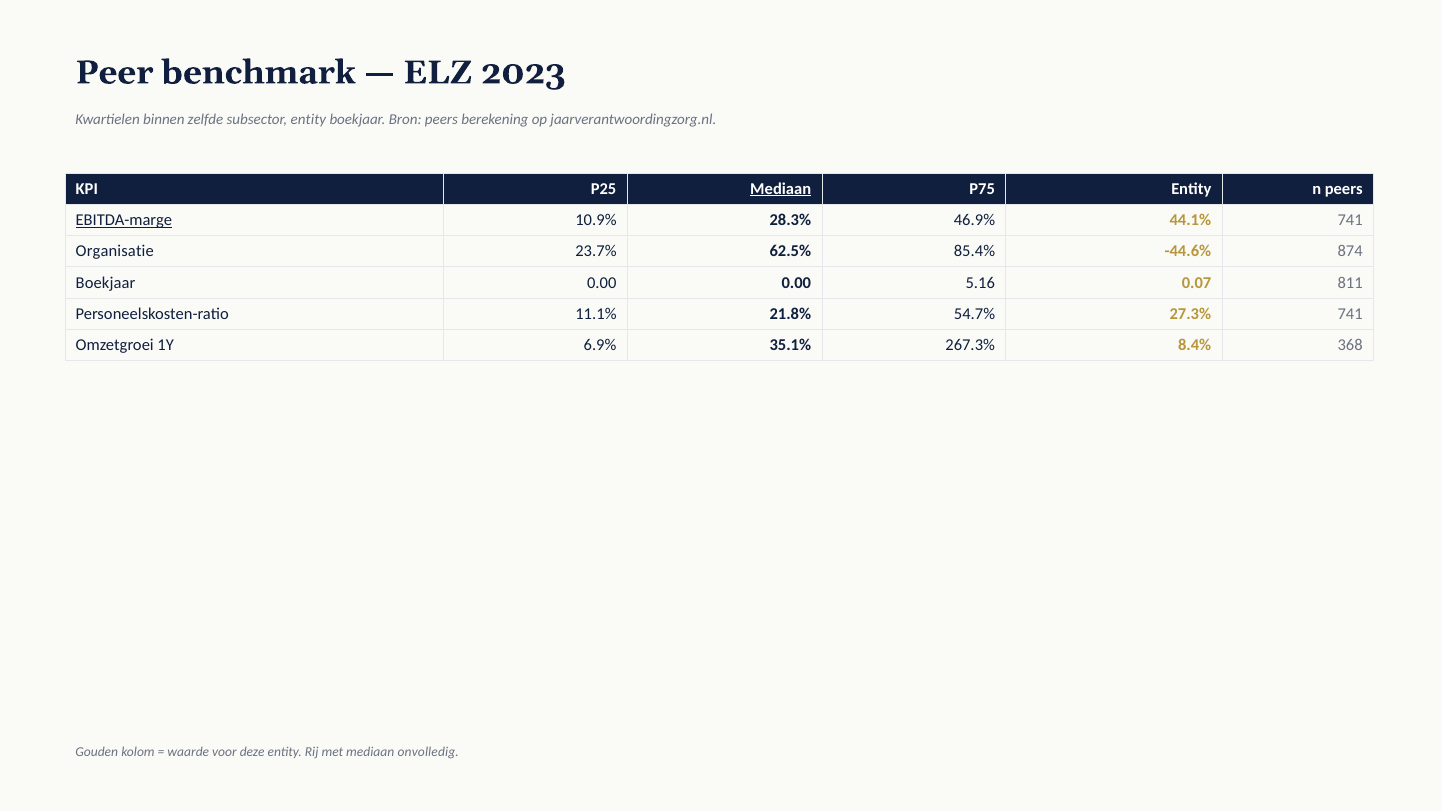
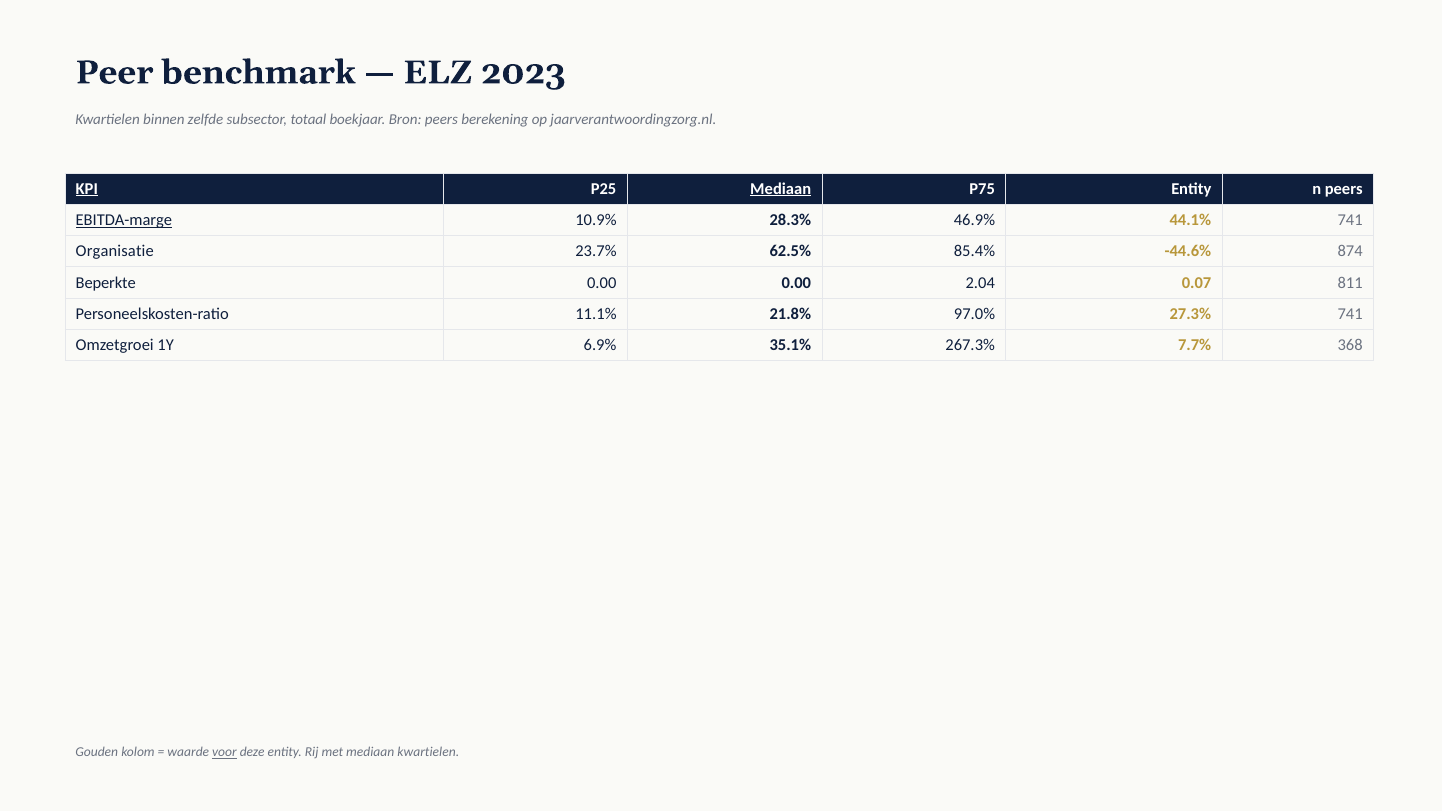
subsector entity: entity -> totaal (308, 120)
KPI underline: none -> present (87, 189)
Boekjaar: Boekjaar -> Beperkte (106, 283)
5.16: 5.16 -> 2.04 (980, 283)
54.7%: 54.7% -> 97.0% (974, 314)
8.4%: 8.4% -> 7.7% (1195, 345)
voor underline: none -> present (224, 753)
mediaan onvolledig: onvolledig -> kwartielen (428, 753)
